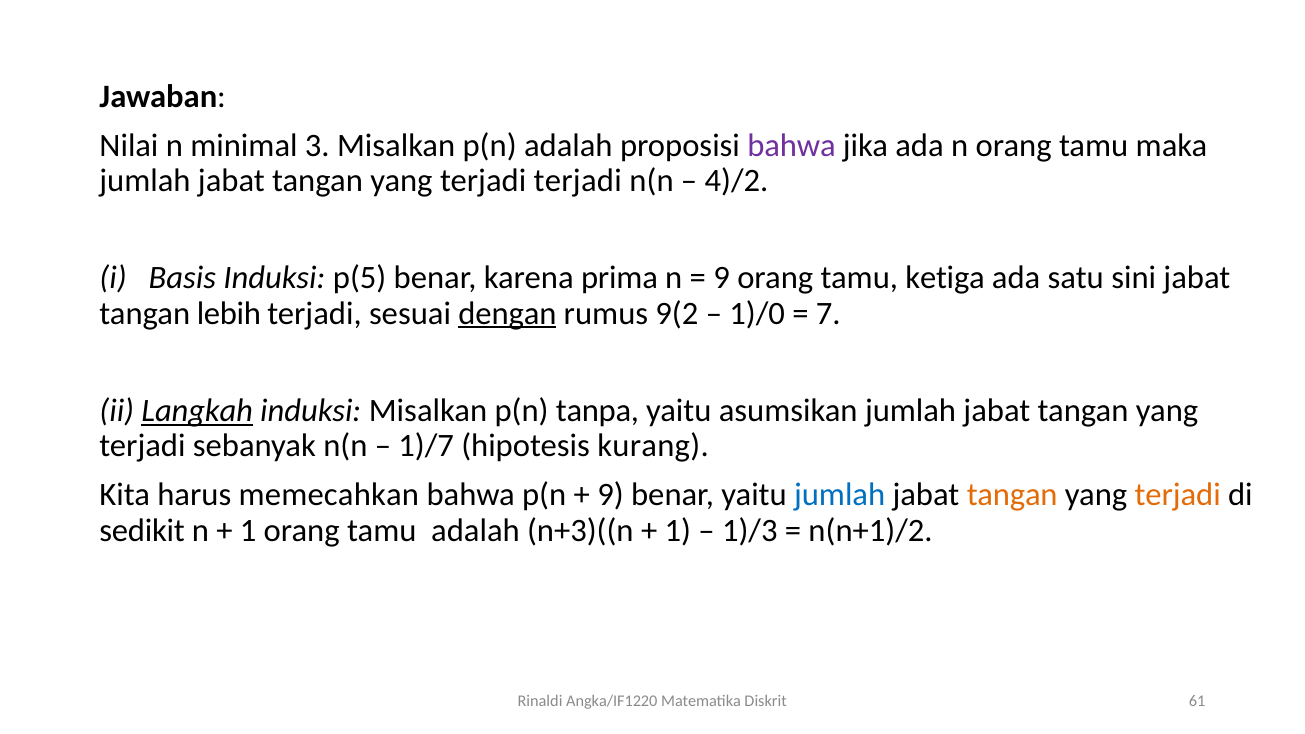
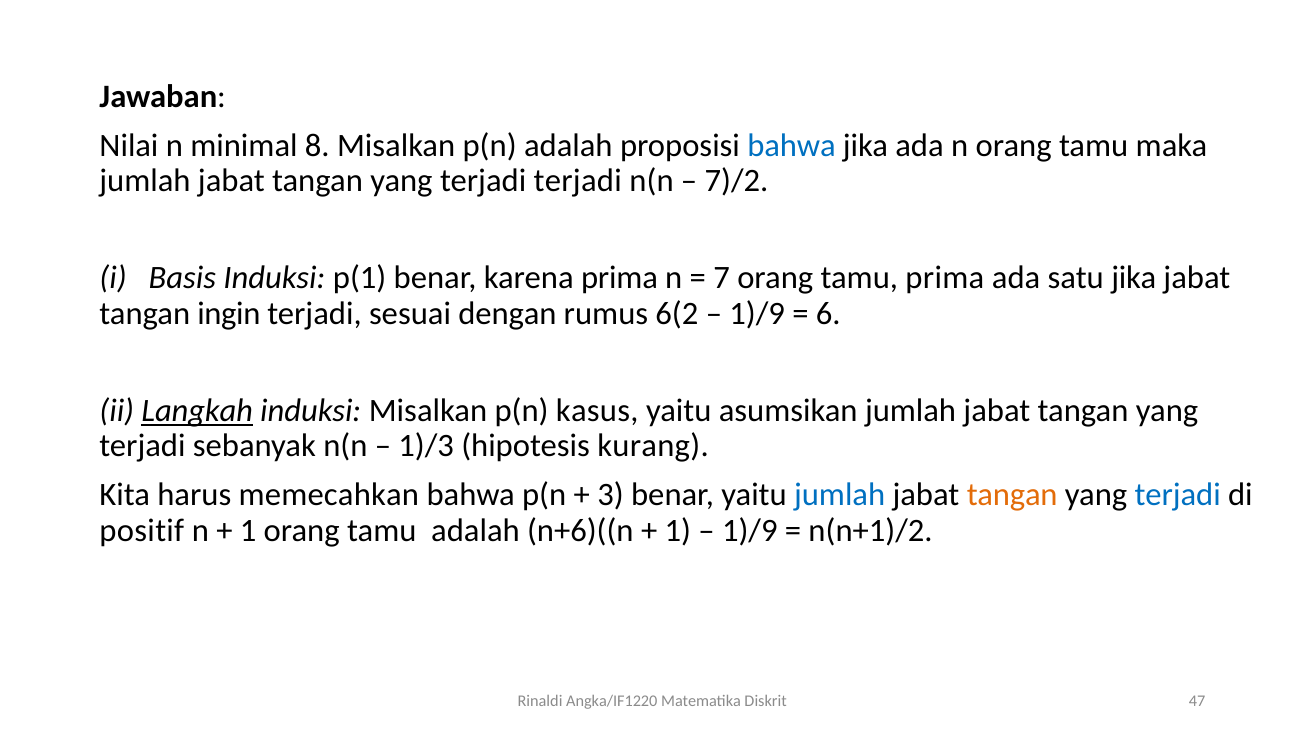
3: 3 -> 8 (317, 145)
bahwa colour: purple -> blue (791, 145)
4)/2: 4)/2 -> 7)/2 (736, 181)
p(5: p(5 -> p(1 (360, 278)
9: 9 -> 7 (722, 278)
tamu ketiga: ketiga -> prima (945, 278)
satu sini: sini -> jika (1134, 278)
lebih: lebih -> ingin (229, 313)
dengan underline: present -> none (507, 313)
9(2: 9(2 -> 6(2 (677, 313)
1)/0: 1)/0 -> 1)/9 (757, 313)
7: 7 -> 6 (828, 313)
tanpa: tanpa -> kasus (597, 411)
1)/7: 1)/7 -> 1)/3 (426, 446)
9: 9 -> 3 (610, 495)
terjadi colour: orange -> blue (1178, 495)
sedikit: sedikit -> positif (142, 530)
n+3)((n: n+3)((n -> n+6)((n (580, 530)
1)/3: 1)/3 -> 1)/9 (750, 530)
61: 61 -> 47 (1197, 701)
